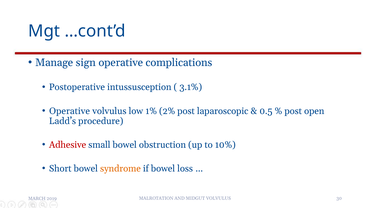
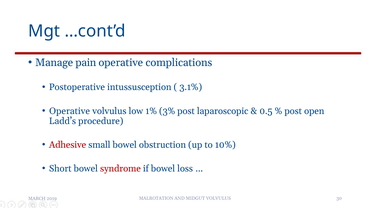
sign: sign -> pain (86, 63)
2%: 2% -> 3% (167, 111)
syndrome colour: orange -> red (120, 169)
